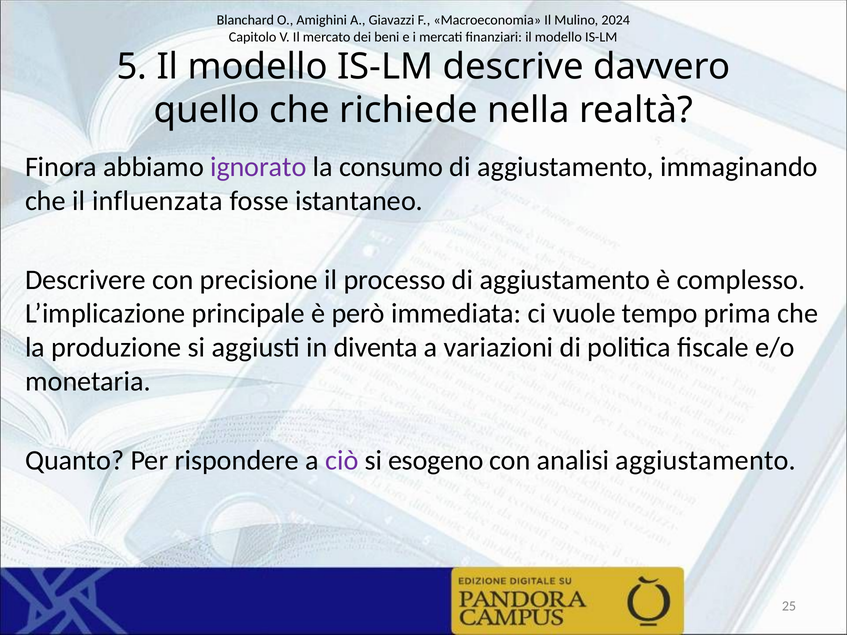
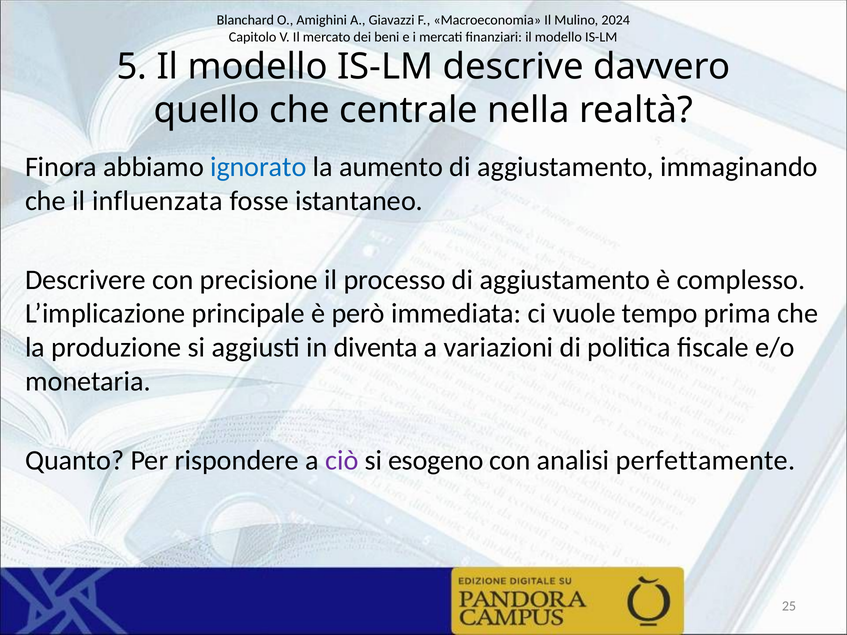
richiede: richiede -> centrale (409, 110)
ignorato colour: purple -> blue (258, 167)
consumo: consumo -> aumento (391, 167)
analisi aggiustamento: aggiustamento -> perfettamente (706, 461)
